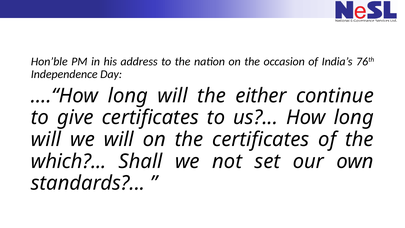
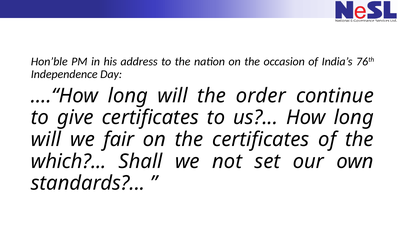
either: either -> order (261, 96)
we will: will -> fair (119, 139)
